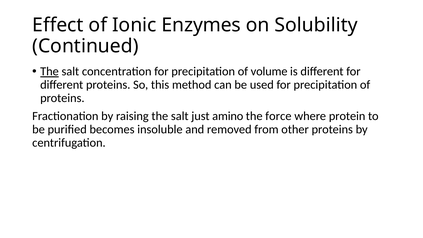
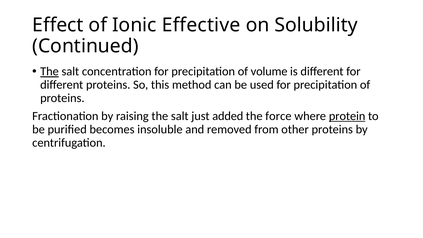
Enzymes: Enzymes -> Effective (201, 25)
amino: amino -> added (228, 116)
protein underline: none -> present (347, 116)
